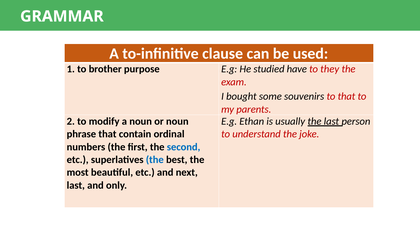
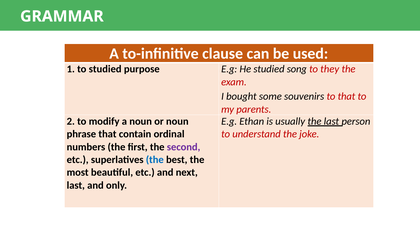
to brother: brother -> studied (105, 69)
have: have -> song (297, 69)
second colour: blue -> purple (184, 147)
